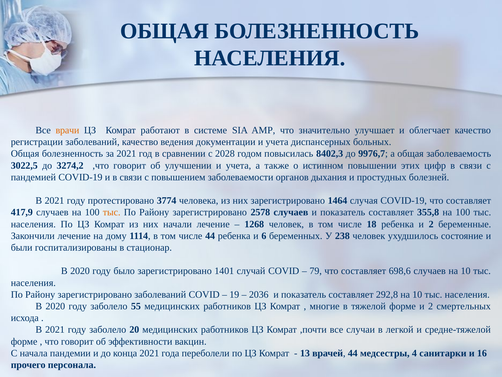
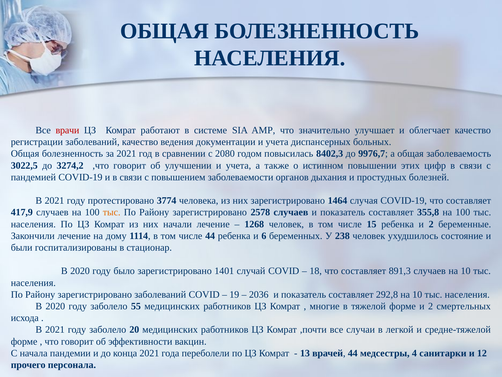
врачи colour: orange -> red (67, 130)
2028: 2028 -> 2080 (225, 154)
18: 18 -> 15 (372, 224)
79: 79 -> 18 (316, 271)
698,6: 698,6 -> 891,3 (400, 271)
16: 16 -> 12 (482, 353)
